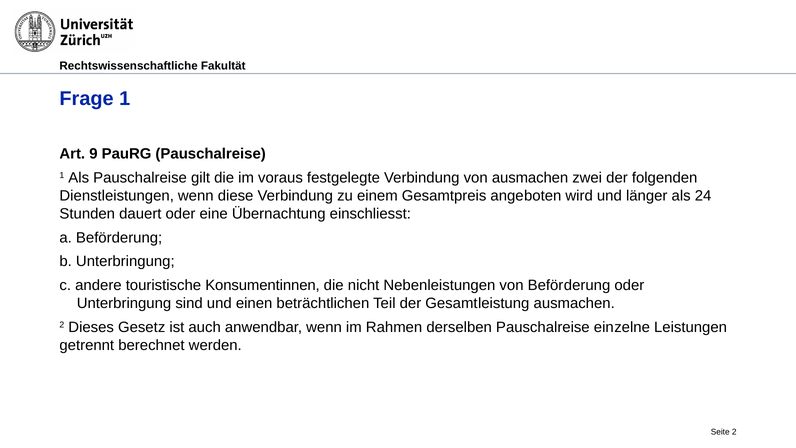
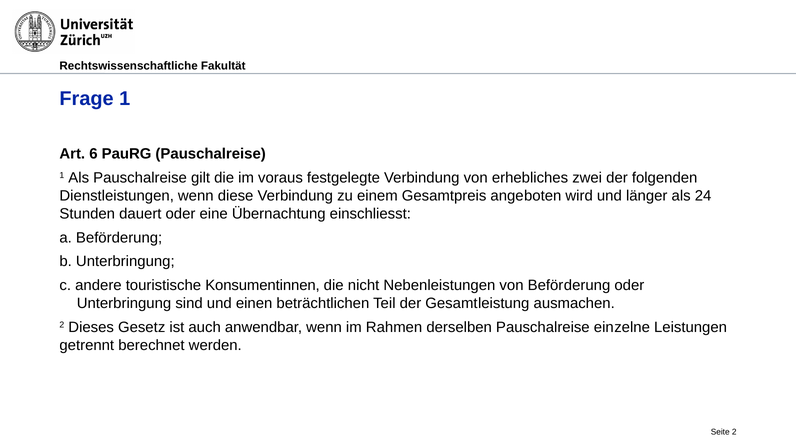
9: 9 -> 6 (93, 154)
von ausmachen: ausmachen -> erhebliches (530, 178)
